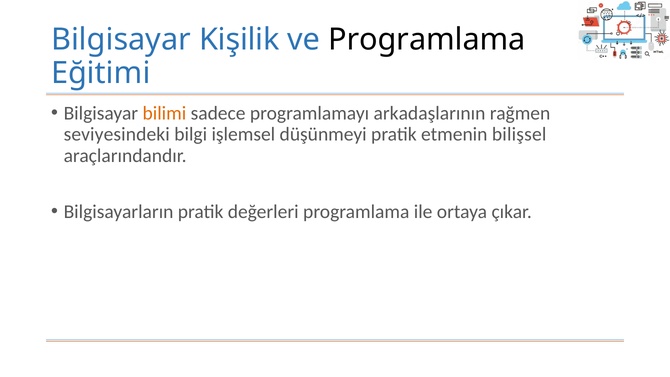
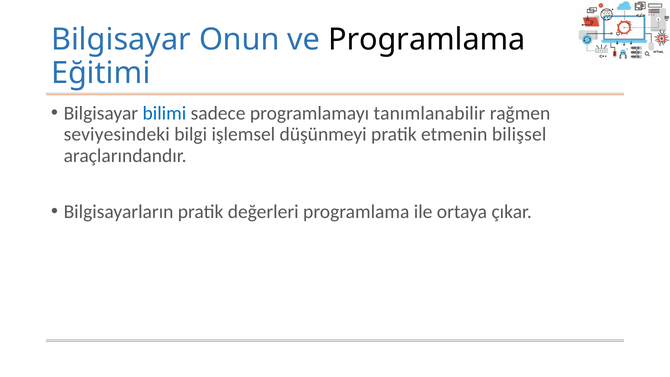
Kişilik: Kişilik -> Onun (239, 40)
bilimi colour: orange -> blue (164, 113)
arkadaşlarının: arkadaşlarının -> tanımlanabilir (429, 113)
